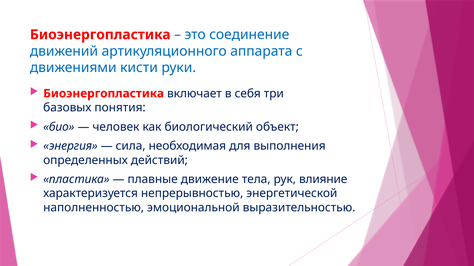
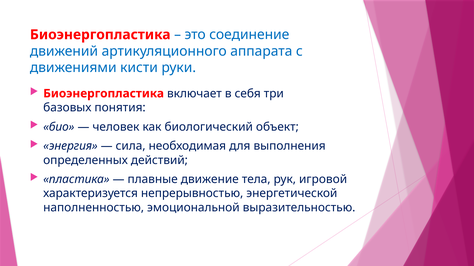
влияние: влияние -> игровой (323, 180)
